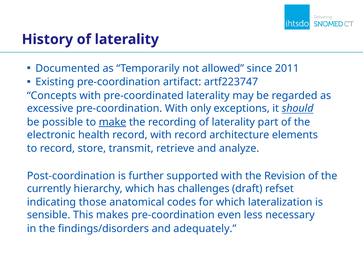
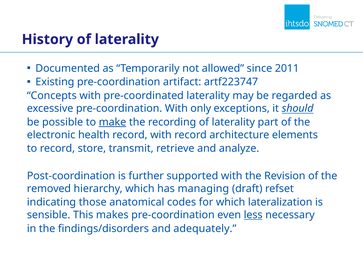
currently: currently -> removed (49, 189)
challenges: challenges -> managing (203, 189)
less underline: none -> present (253, 215)
